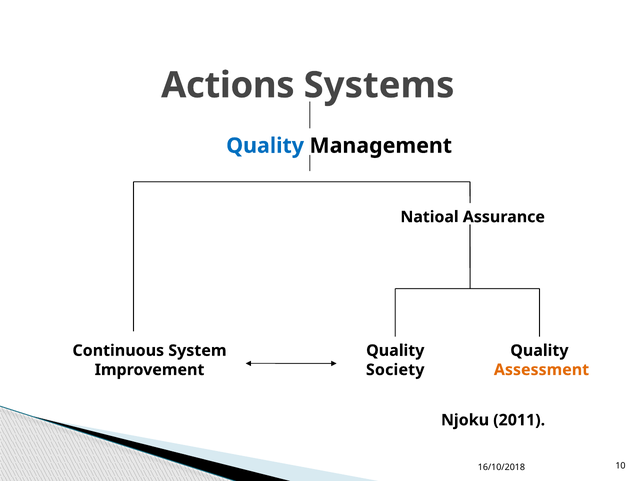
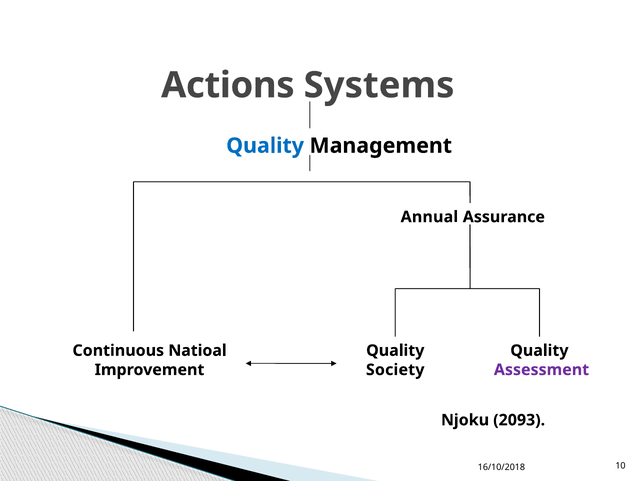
Natioal: Natioal -> Annual (429, 217)
System: System -> Natioal (197, 350)
Assessment colour: orange -> purple (541, 370)
2011: 2011 -> 2093 (519, 420)
